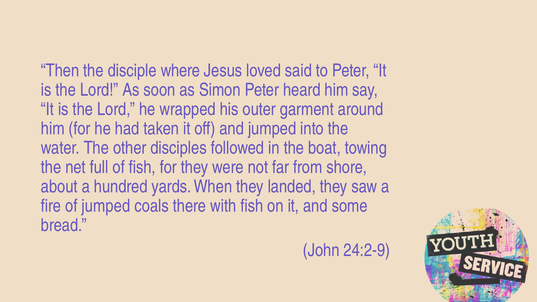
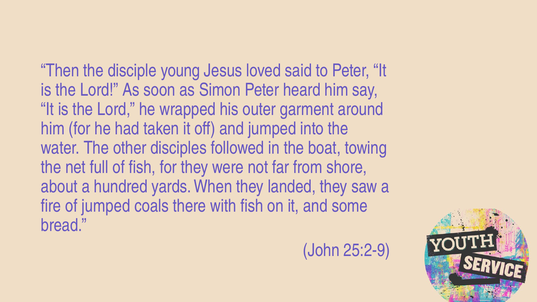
where: where -> young (180, 70)
24:2-9: 24:2-9 -> 25:2-9 (367, 250)
